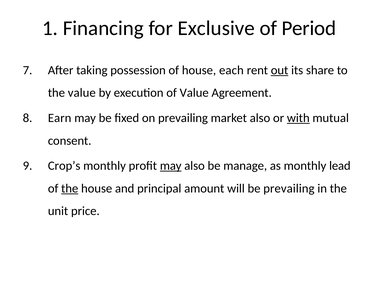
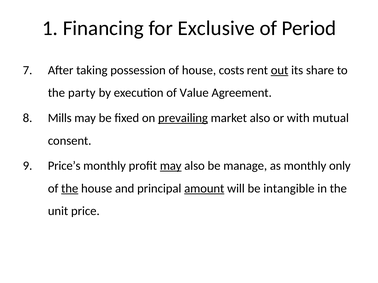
each: each -> costs (232, 70)
the value: value -> party (82, 93)
Earn: Earn -> Mills (60, 118)
prevailing underline: none -> present (183, 118)
with underline: present -> none (298, 118)
Crop’s: Crop’s -> Price’s (64, 166)
lead: lead -> only (340, 166)
amount underline: none -> present (204, 189)
be prevailing: prevailing -> intangible (289, 189)
